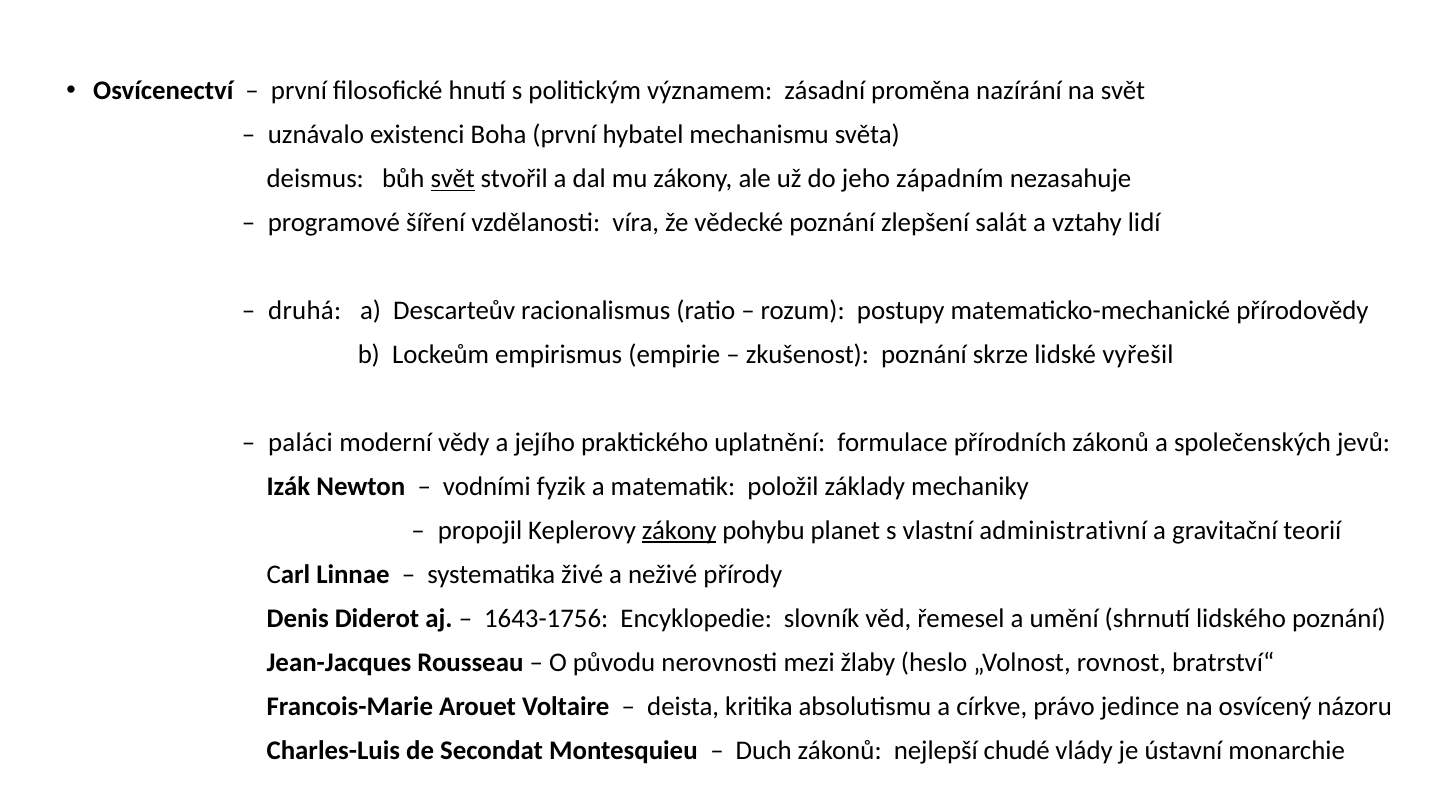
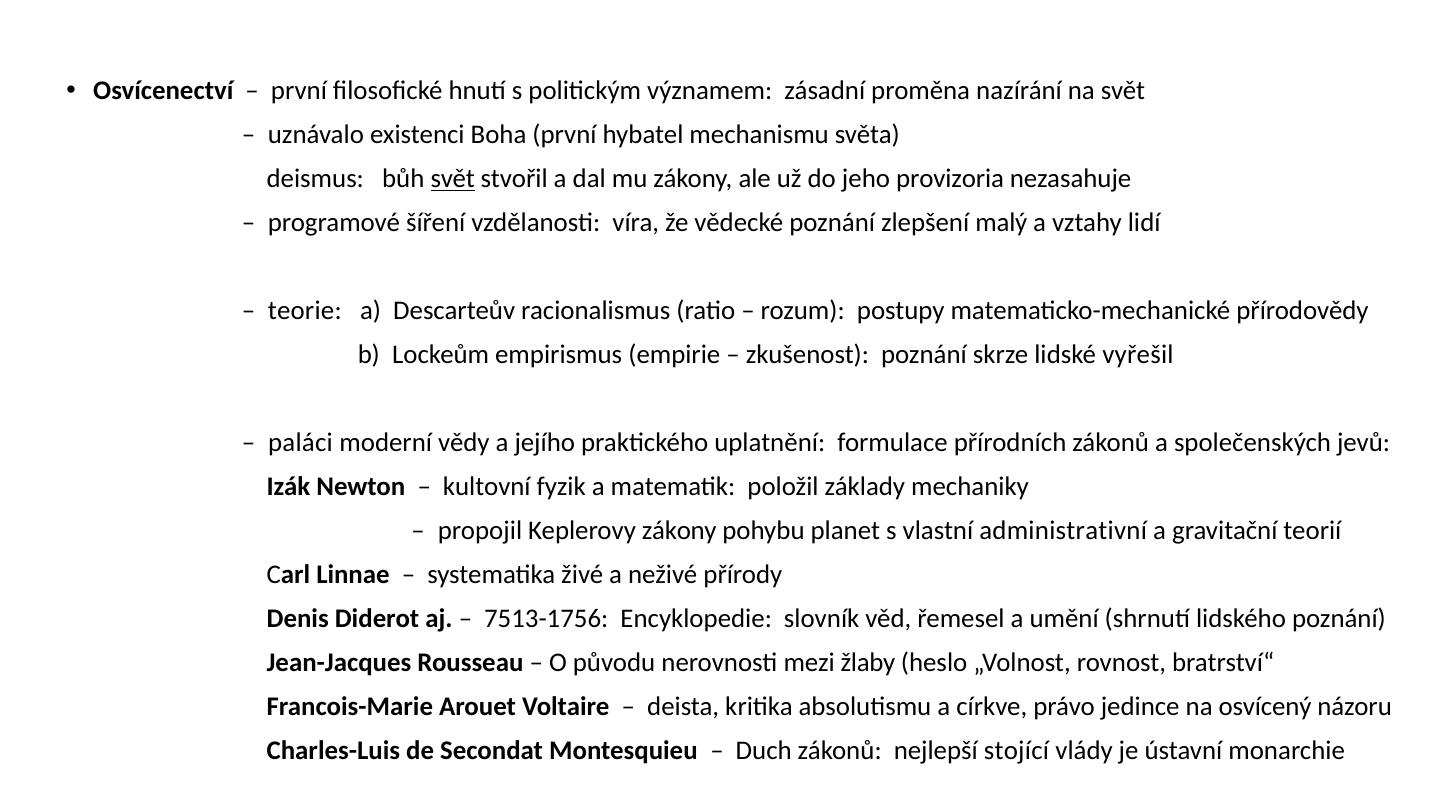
západním: západním -> provizoria (950, 179)
salát: salát -> malý (1001, 223)
druhá: druhá -> teorie (305, 311)
vodními: vodními -> kultovní (487, 487)
zákony underline: present -> none (679, 531)
1643-1756: 1643-1756 -> 7513-1756 (546, 618)
chudé: chudé -> stojící (1016, 750)
